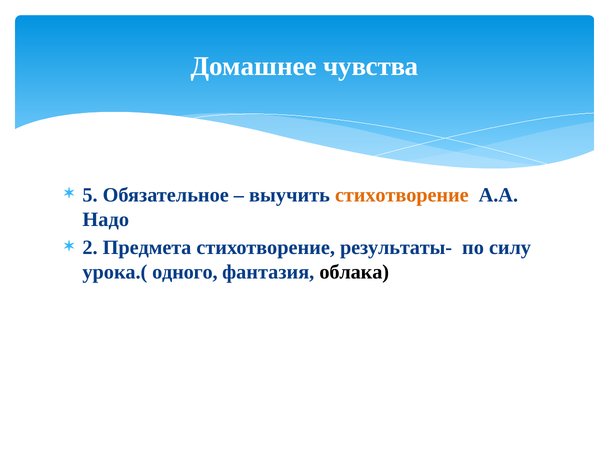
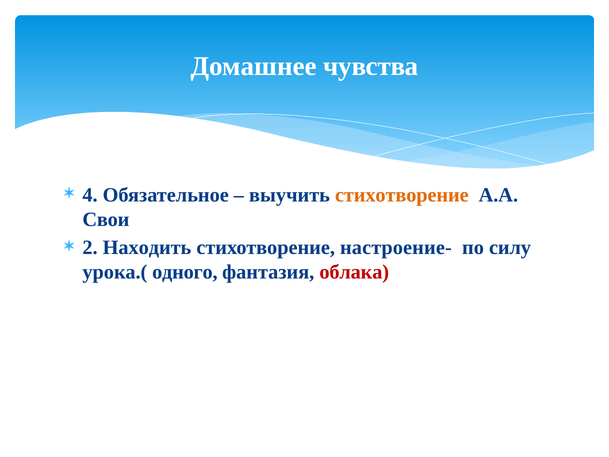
5: 5 -> 4 (90, 195)
Надо: Надо -> Свои (106, 219)
Предмета: Предмета -> Находить (147, 248)
результаты-: результаты- -> настроение- (396, 248)
облака colour: black -> red (354, 272)
